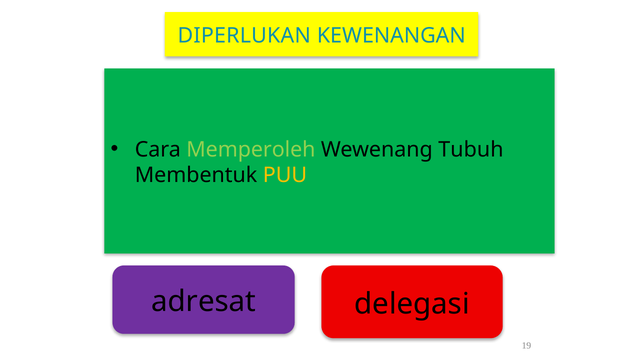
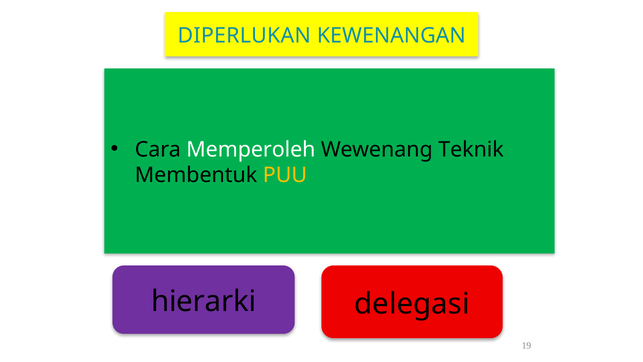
Memperoleh colour: light green -> white (251, 149)
Tubuh: Tubuh -> Teknik (471, 149)
adresat: adresat -> hierarki (204, 301)
